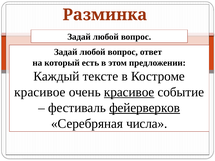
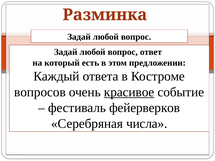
тексте: тексте -> ответа (101, 76)
красивое: красивое -> вопросов (40, 92)
фейерверков underline: present -> none (145, 108)
